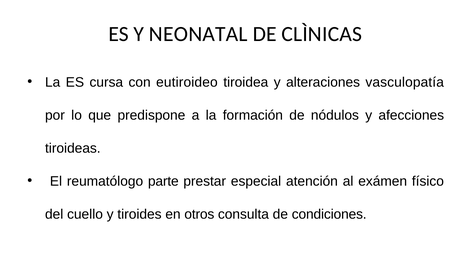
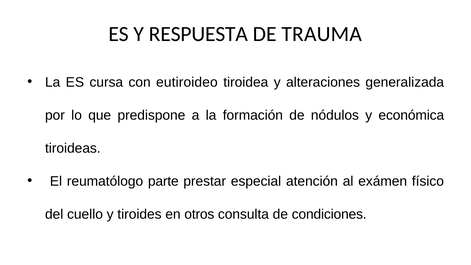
NEONATAL: NEONATAL -> RESPUESTA (199, 34)
CLÌNICAS: CLÌNICAS -> TRAUMA (322, 34)
vasculopatía: vasculopatía -> generalizada (405, 82)
afecciones: afecciones -> económica (411, 115)
